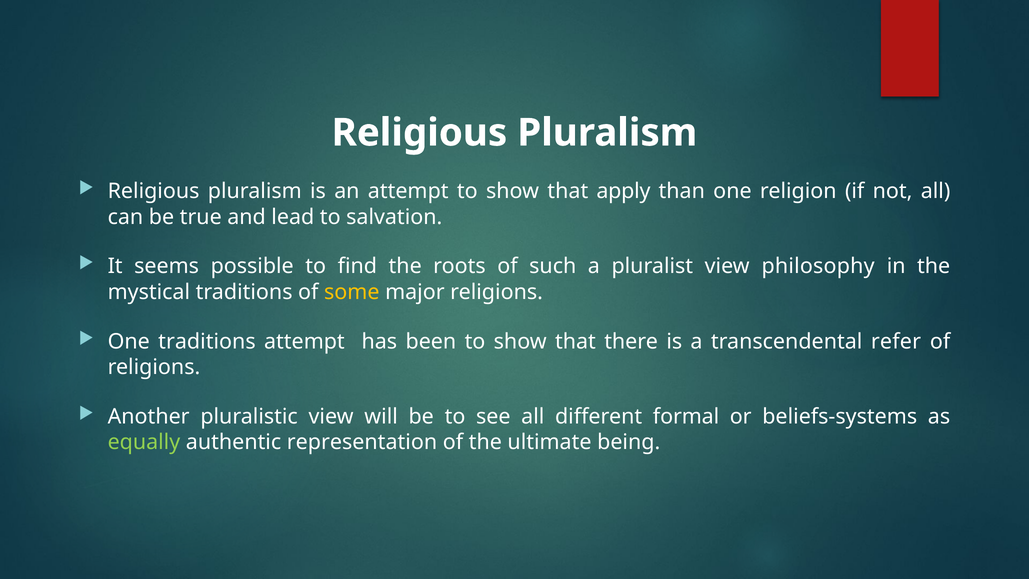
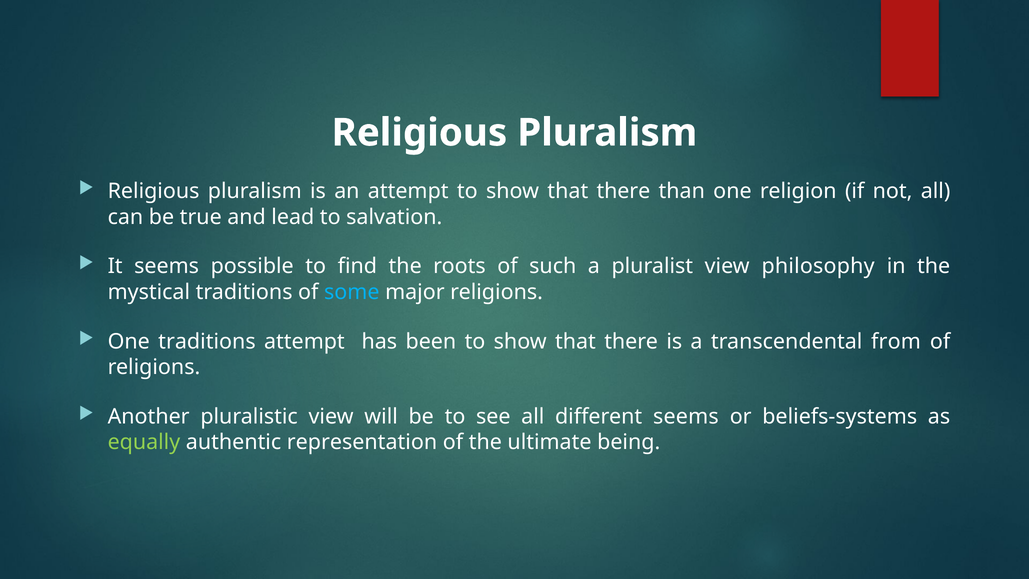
apply: apply -> there (623, 191)
some colour: yellow -> light blue (352, 292)
refer: refer -> from (896, 341)
different formal: formal -> seems (686, 416)
